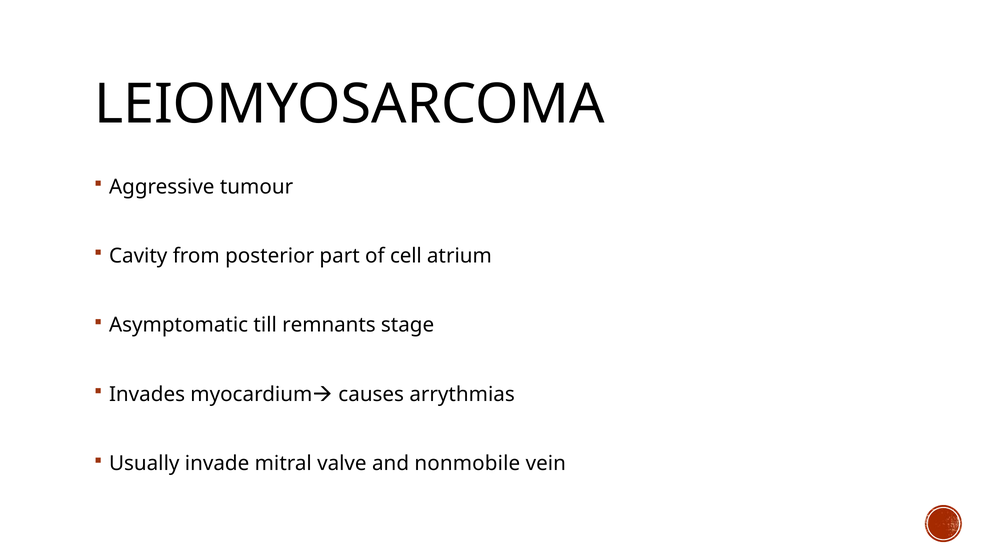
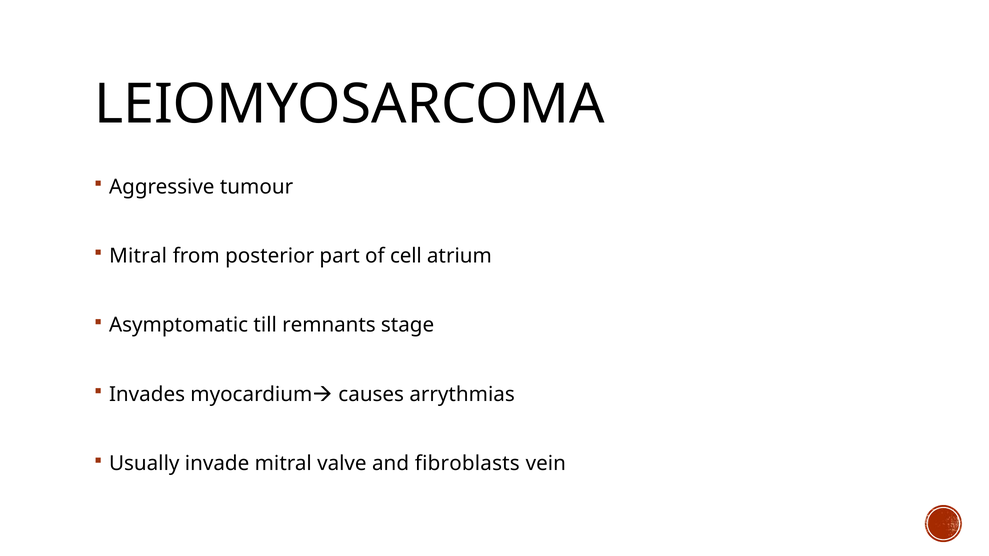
Cavity: Cavity -> Mitral (138, 256)
nonmobile: nonmobile -> fibroblasts (467, 464)
